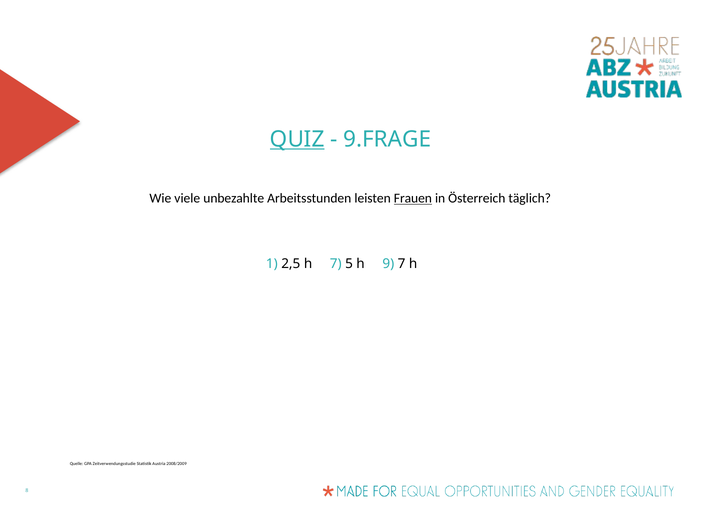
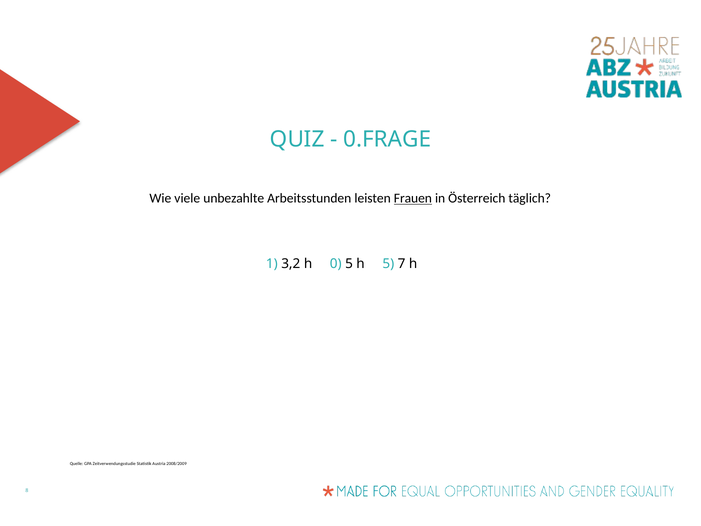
QUIZ underline: present -> none (297, 139)
9.FRAGE: 9.FRAGE -> 0.FRAGE (387, 139)
2,5: 2,5 -> 3,2 (291, 264)
h 7: 7 -> 0 (336, 264)
h 9: 9 -> 5 (388, 264)
